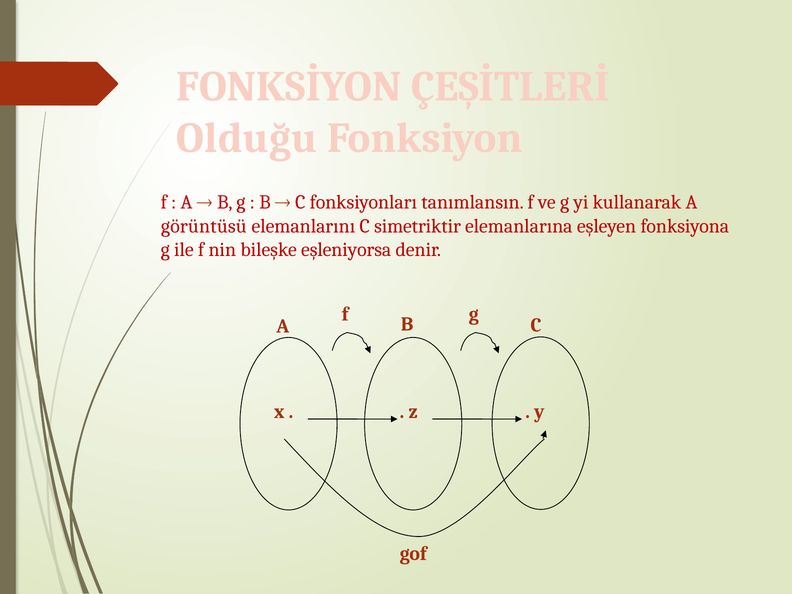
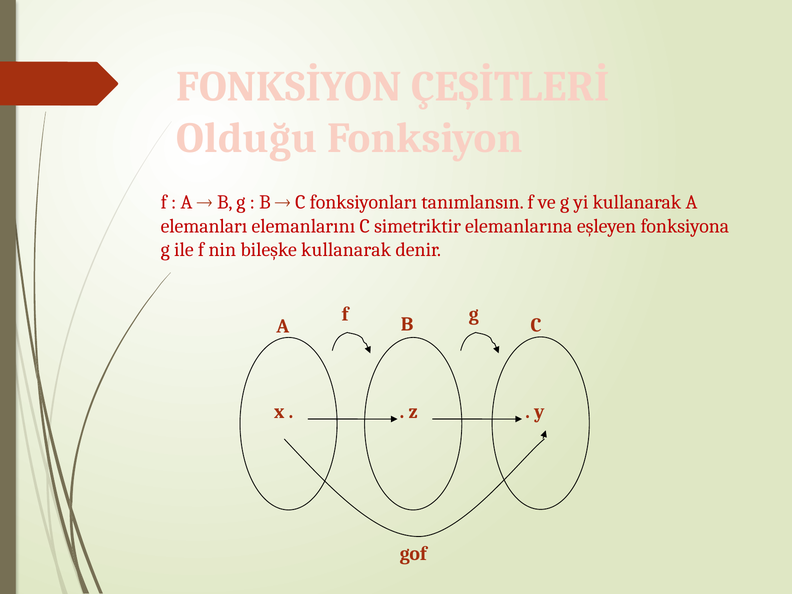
görüntüsü: görüntüsü -> elemanları (204, 226)
bileşke eşleniyorsa: eşleniyorsa -> kullanarak (346, 250)
